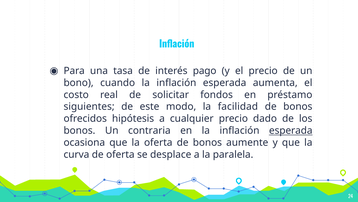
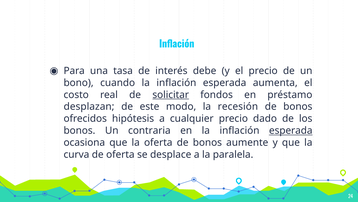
pago: pago -> debe (205, 71)
solicitar underline: none -> present (171, 94)
siguientes: siguientes -> desplazan (89, 106)
facilidad: facilidad -> recesión (238, 106)
